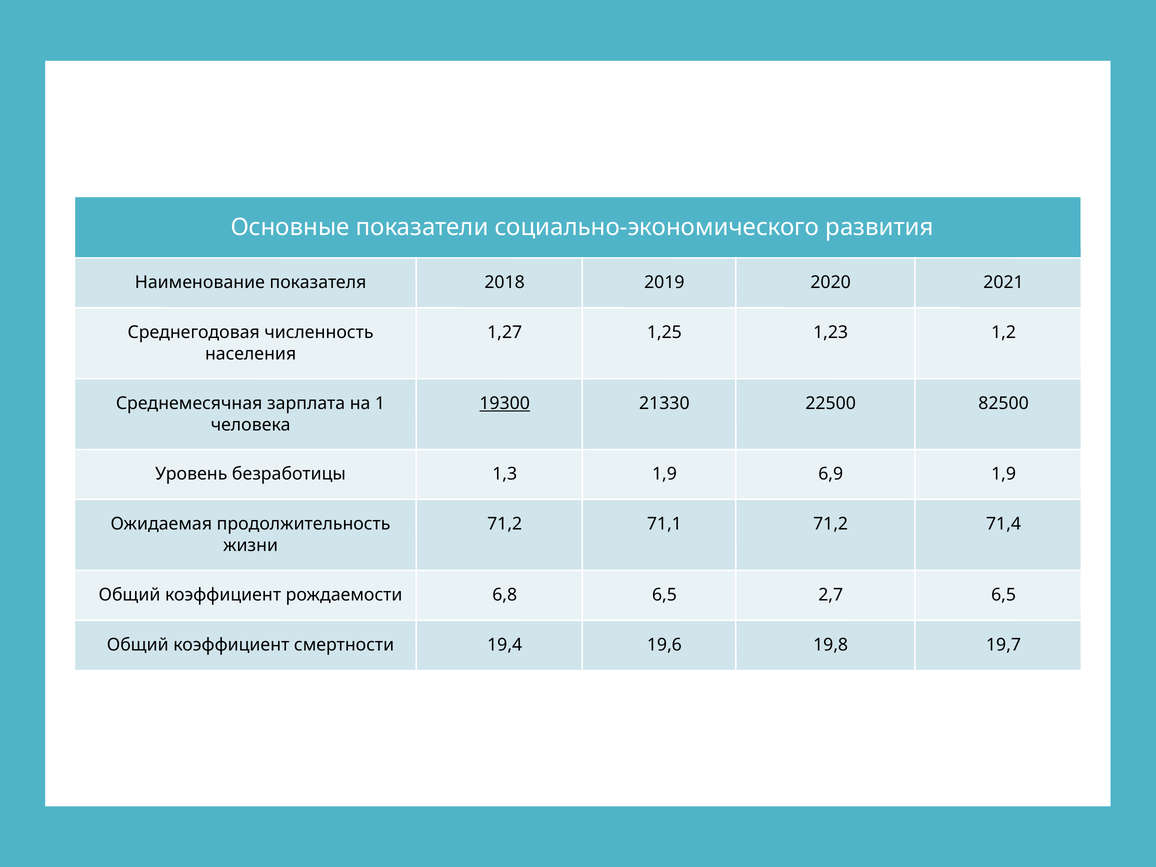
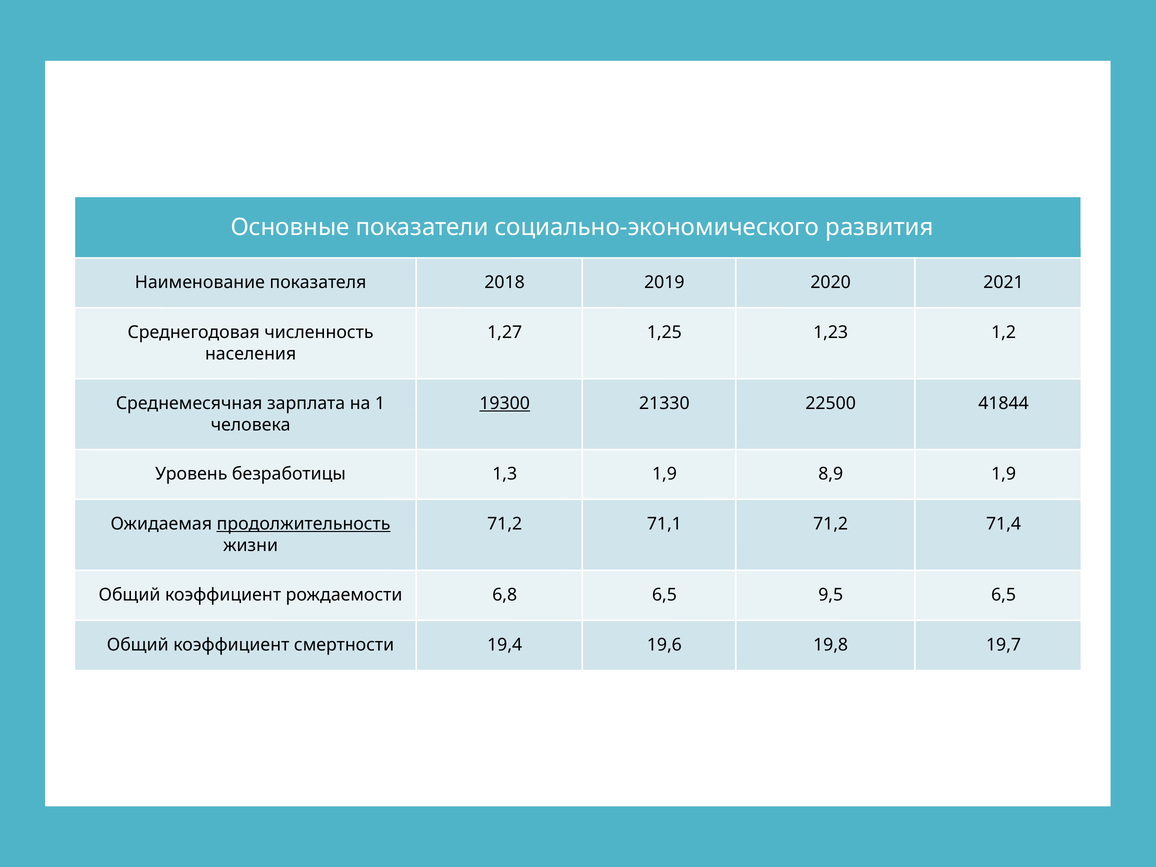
82500: 82500 -> 41844 (1004, 403)
6,9: 6,9 -> 8,9 (831, 474)
продолжительность underline: none -> present (304, 524)
2,7: 2,7 -> 9,5 (831, 595)
